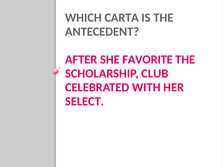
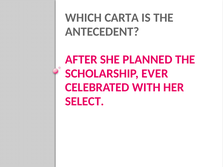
FAVORITE: FAVORITE -> PLANNED (147, 60)
CLUB: CLUB -> EVER (155, 74)
